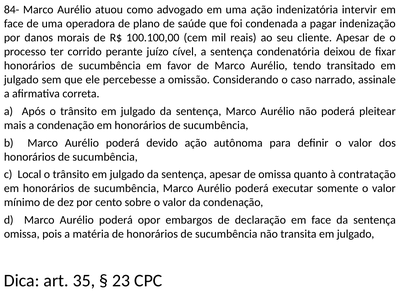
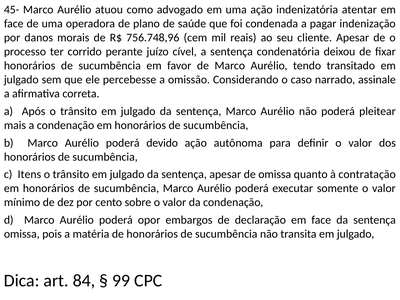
84-: 84- -> 45- (12, 10)
intervir: intervir -> atentar (359, 10)
100.100,00: 100.100,00 -> 756.748,96 (153, 38)
Local: Local -> Itens (29, 174)
35: 35 -> 84 (84, 281)
23: 23 -> 99 (121, 281)
